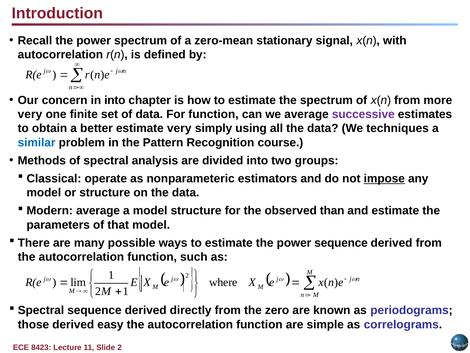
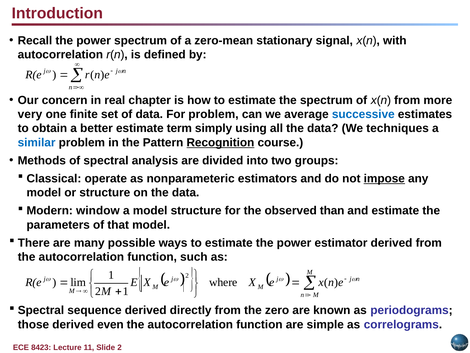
in into: into -> real (115, 100)
For function: function -> problem (213, 114)
successive colour: purple -> blue (363, 114)
estimate very: very -> term (179, 128)
Recognition underline: none -> present (220, 142)
Modern average: average -> window (98, 210)
power sequence: sequence -> estimator (341, 243)
easy: easy -> even (110, 324)
